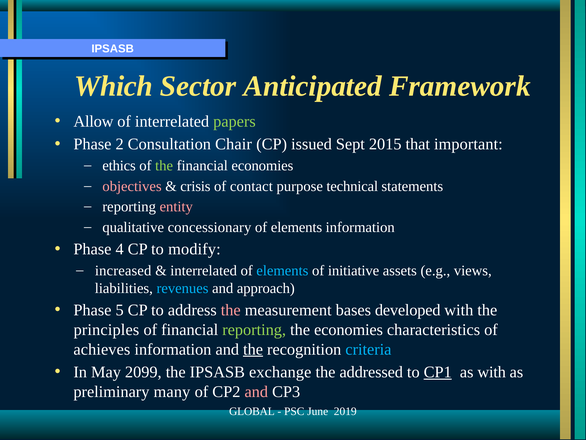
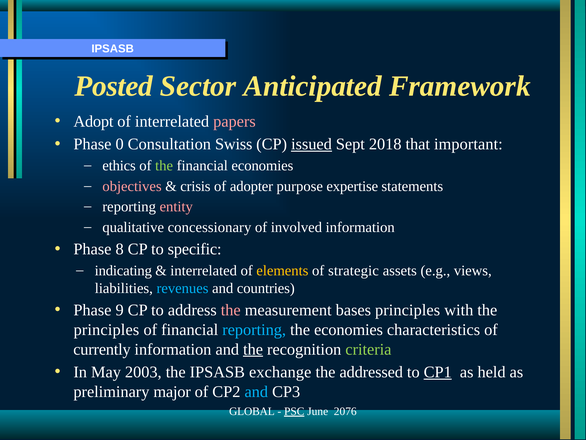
Which: Which -> Posted (114, 86)
Allow: Allow -> Adopt (93, 121)
papers colour: light green -> pink (234, 121)
2: 2 -> 0 (120, 144)
Chair: Chair -> Swiss (234, 144)
issued underline: none -> present (311, 144)
2015: 2015 -> 2018 (385, 144)
contact: contact -> adopter (252, 186)
technical: technical -> expertise (352, 186)
elements: elements -> involved (296, 227)
4: 4 -> 8 (120, 249)
modify: modify -> specific (195, 249)
increased: increased -> indicating (123, 270)
elements colour: light blue -> yellow (282, 270)
initiative: initiative -> strategic (353, 270)
approach: approach -> countries (266, 288)
5: 5 -> 9 (120, 310)
bases developed: developed -> principles (408, 310)
reporting colour: light green -> light blue (254, 329)
achieves: achieves -> currently (102, 349)
criteria colour: light blue -> light green (368, 349)
2099: 2099 -> 2003 (143, 372)
as with: with -> held (492, 372)
many: many -> major (172, 391)
and colour: pink -> light blue (256, 391)
PSC underline: none -> present (294, 411)
2019: 2019 -> 2076 (345, 411)
